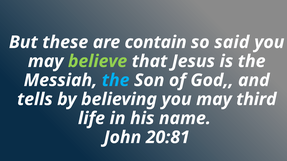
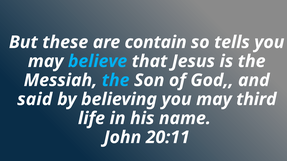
said: said -> tells (232, 42)
believe colour: light green -> light blue (98, 61)
tells: tells -> said (35, 100)
20:81: 20:81 -> 20:11 (168, 138)
